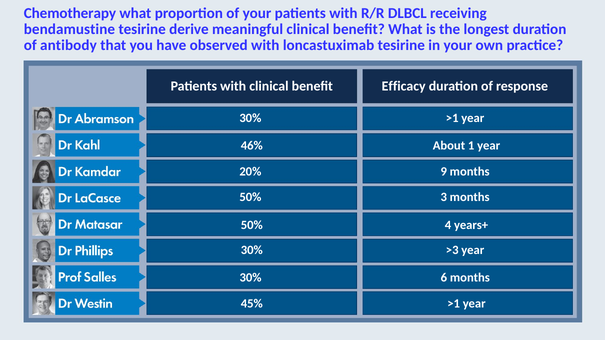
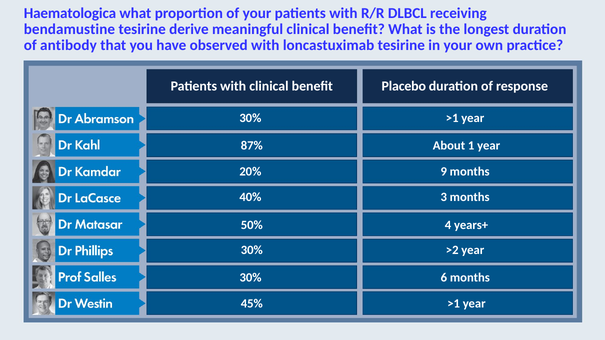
Chemotherapy: Chemotherapy -> Haematologica (70, 13)
Efficacy: Efficacy -> Placebo (404, 86)
46%: 46% -> 87% (252, 146)
50%: 50% -> 40% (250, 197)
>3: >3 -> >2 (452, 251)
